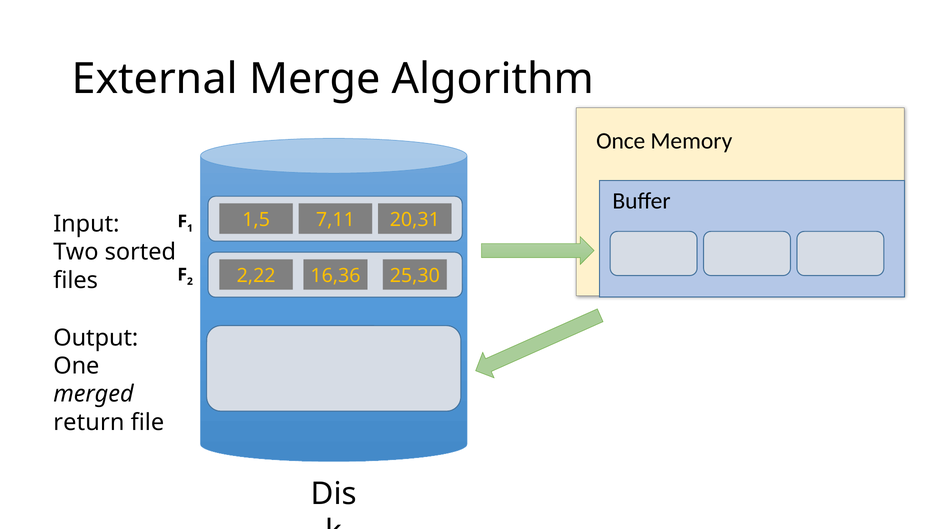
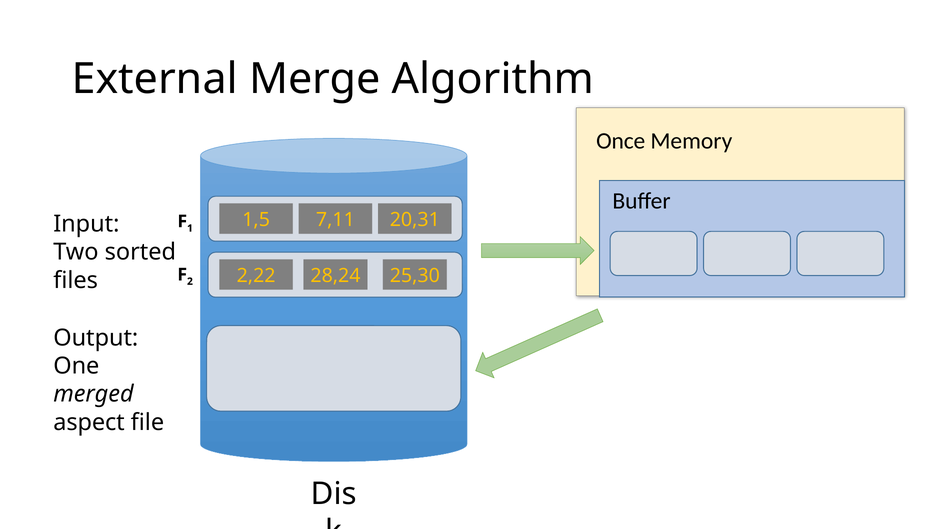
16,36: 16,36 -> 28,24 (335, 276)
return: return -> aspect (89, 422)
